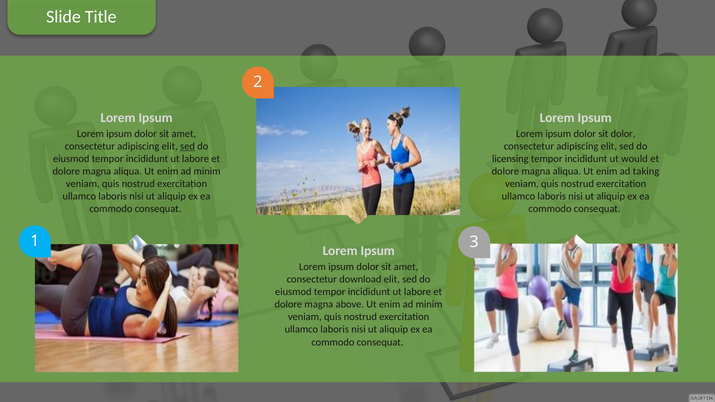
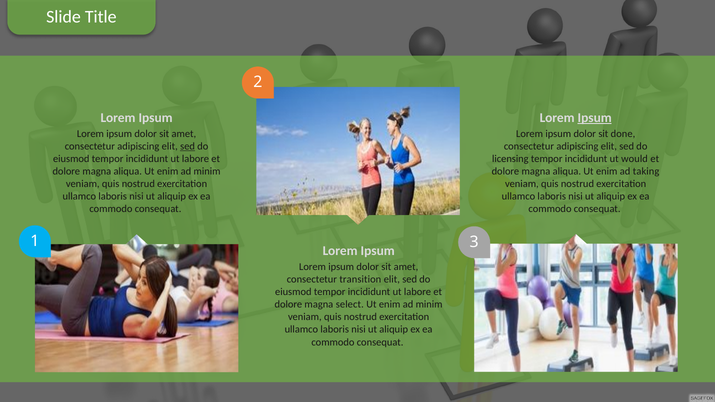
Ipsum underline: none -> present (595, 118)
sit dolor: dolor -> done (623, 134)
download: download -> transition (360, 280)
above: above -> select (350, 305)
